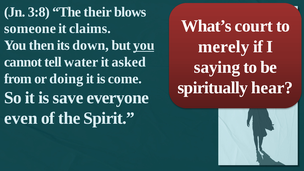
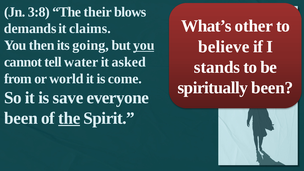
court: court -> other (254, 26)
someone: someone -> demands (30, 29)
merely: merely -> believe (224, 47)
down: down -> going (91, 45)
saying: saying -> stands (217, 67)
doing: doing -> world (66, 79)
spiritually hear: hear -> been (272, 88)
even: even -> been (21, 118)
the underline: none -> present (69, 118)
